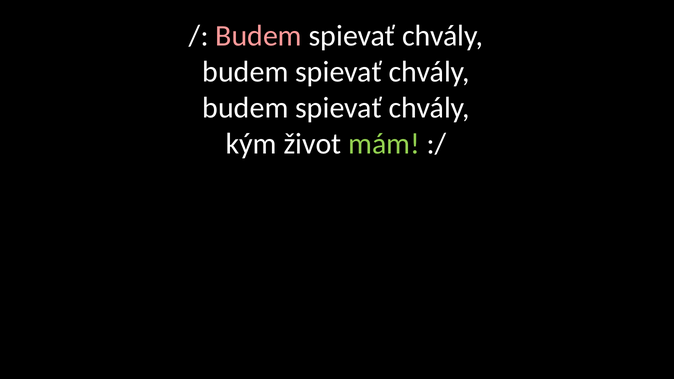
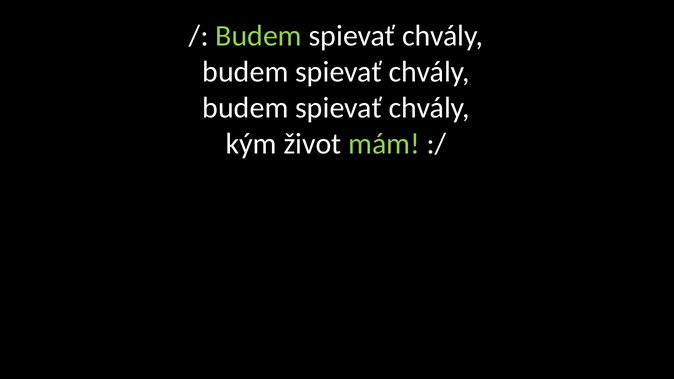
Budem colour: pink -> light green (259, 36)
